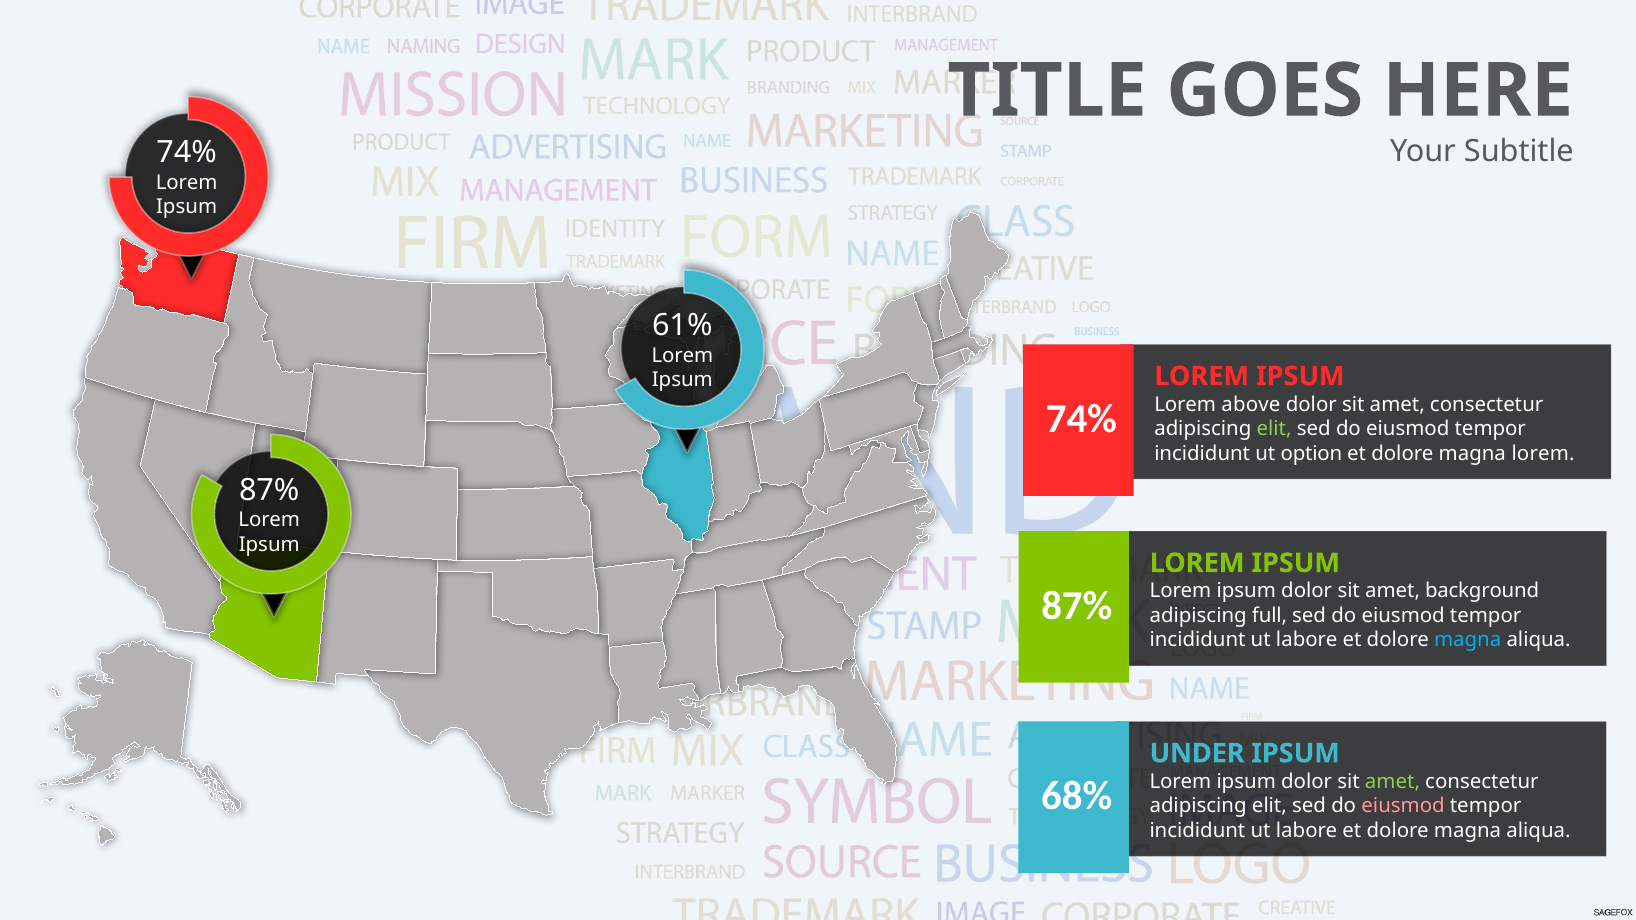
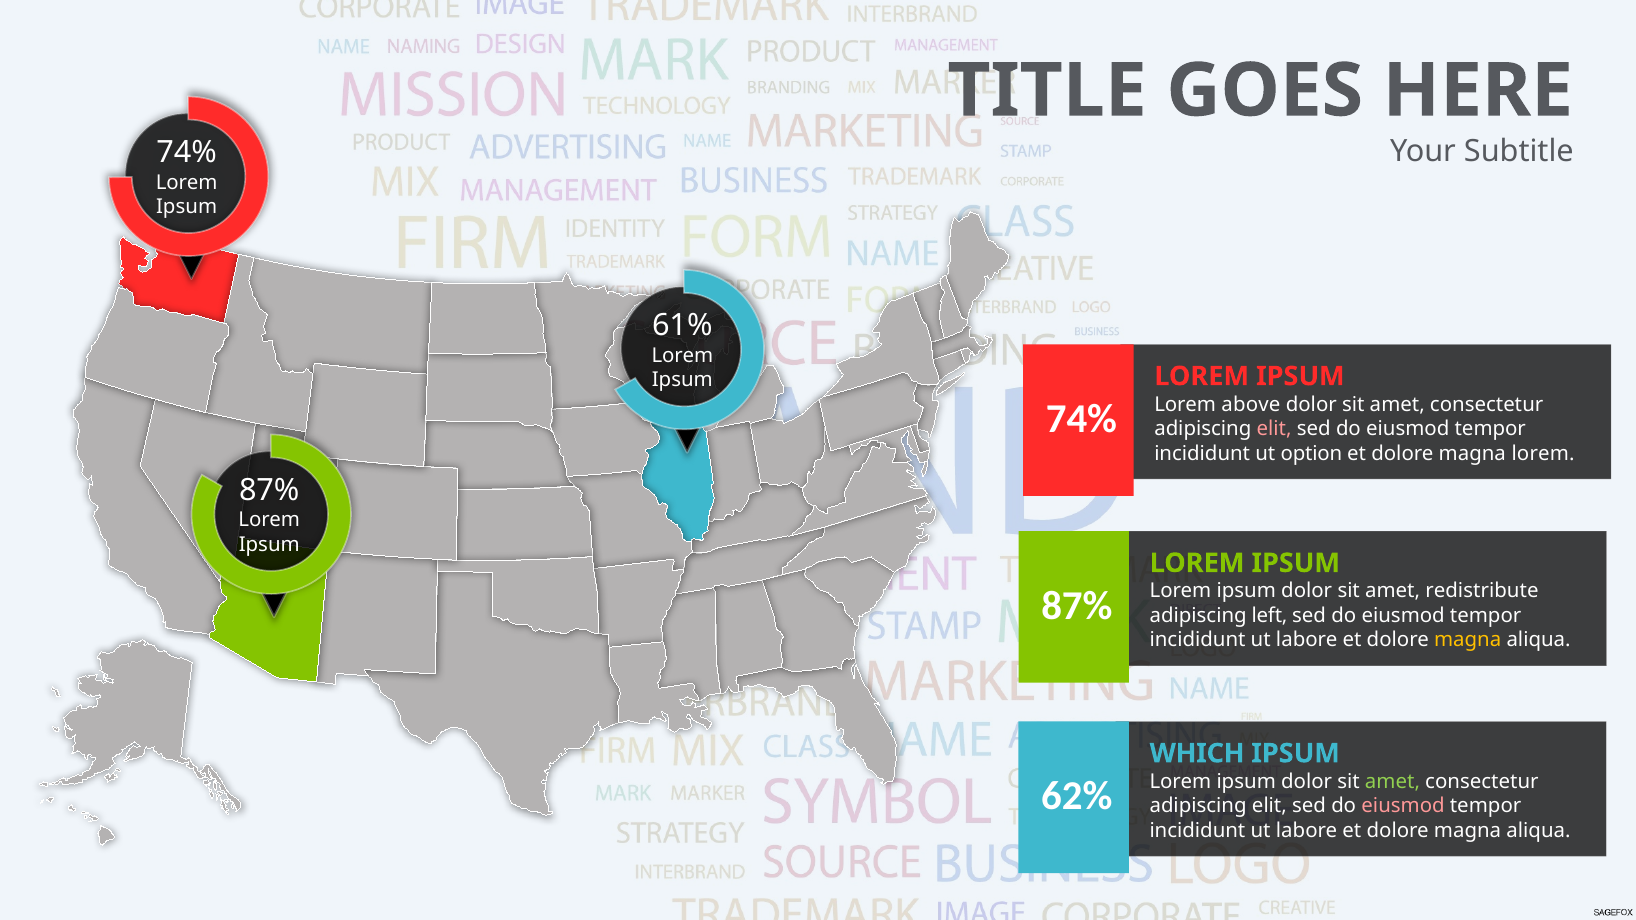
elit colour: light green -> pink (1274, 429)
background: background -> redistribute (1482, 591)
full: full -> left (1270, 616)
magna colour: light blue -> yellow (1468, 640)
UNDER: UNDER -> WHICH (1197, 754)
68%: 68% -> 62% (1077, 796)
